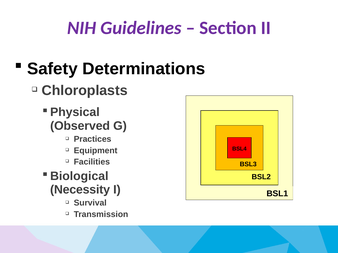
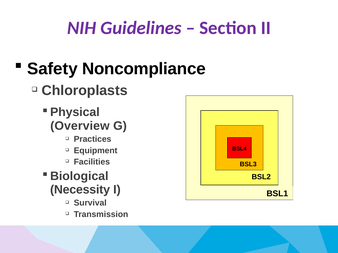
Determinations: Determinations -> Noncompliance (144, 69)
Observed: Observed -> Overview (80, 126)
